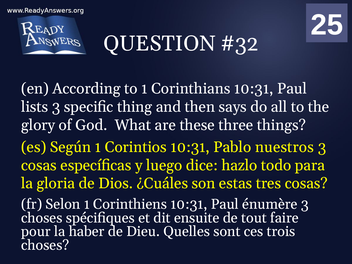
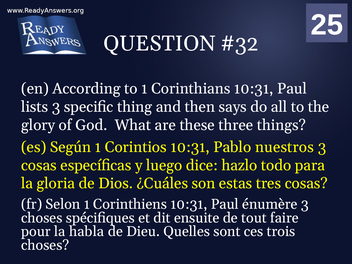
haber: haber -> habla (87, 231)
